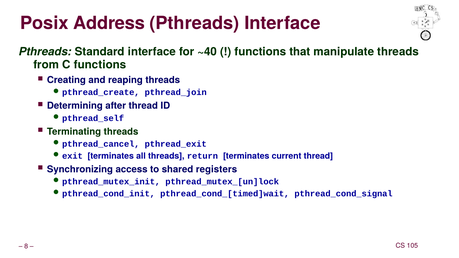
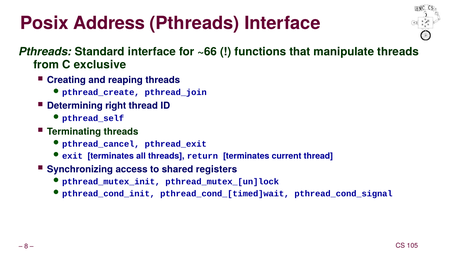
~40: ~40 -> ~66 (207, 52)
C functions: functions -> exclusive (100, 65)
after: after -> right (116, 106)
